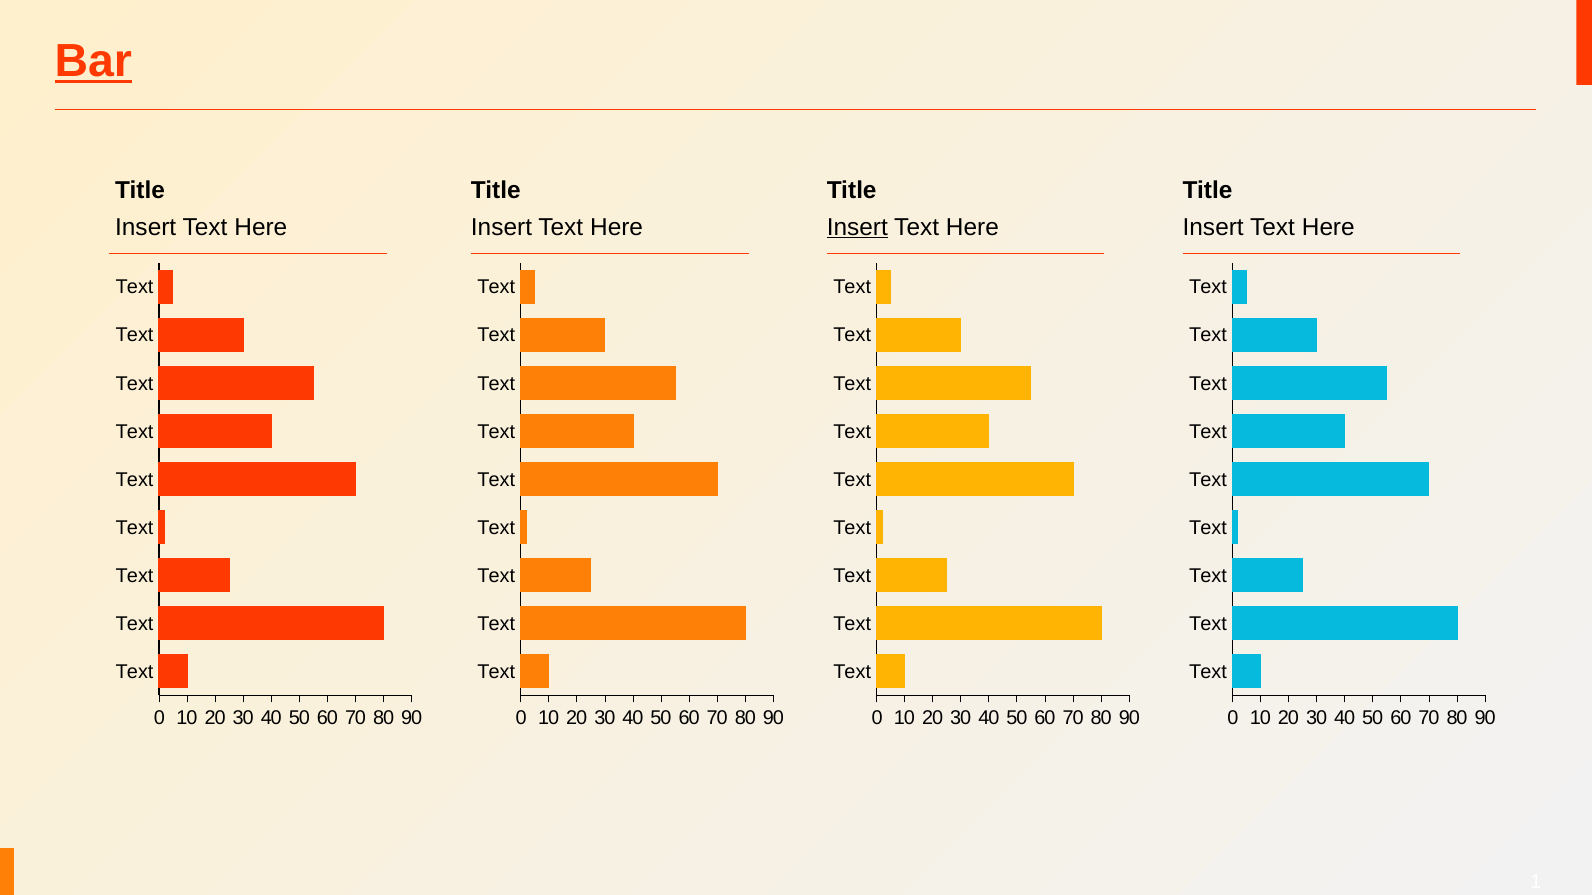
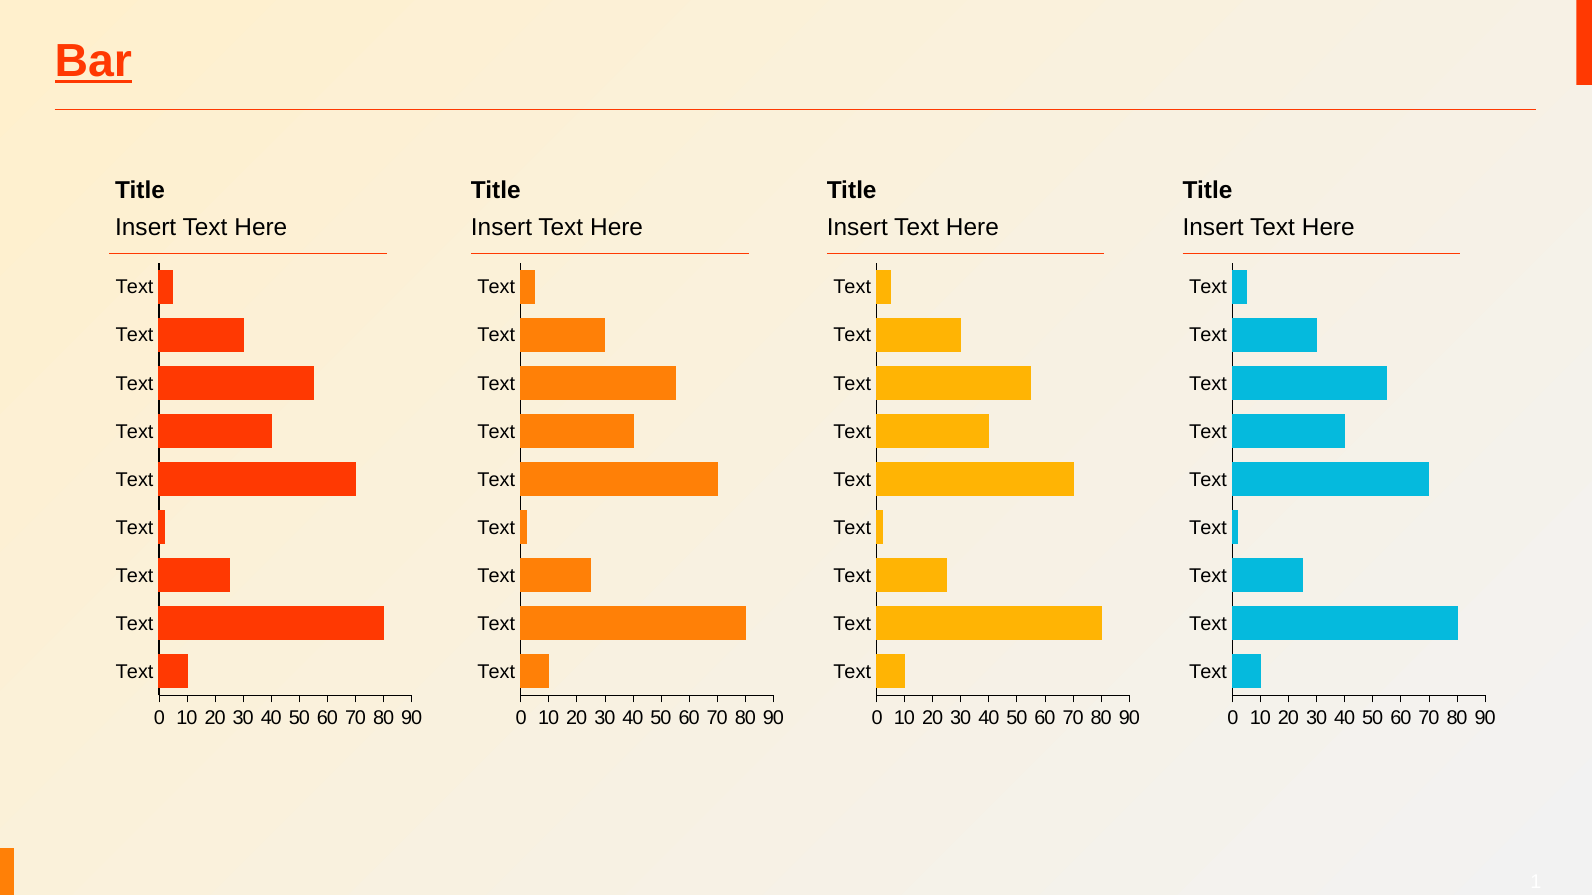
Insert underline: present -> none (857, 227)
